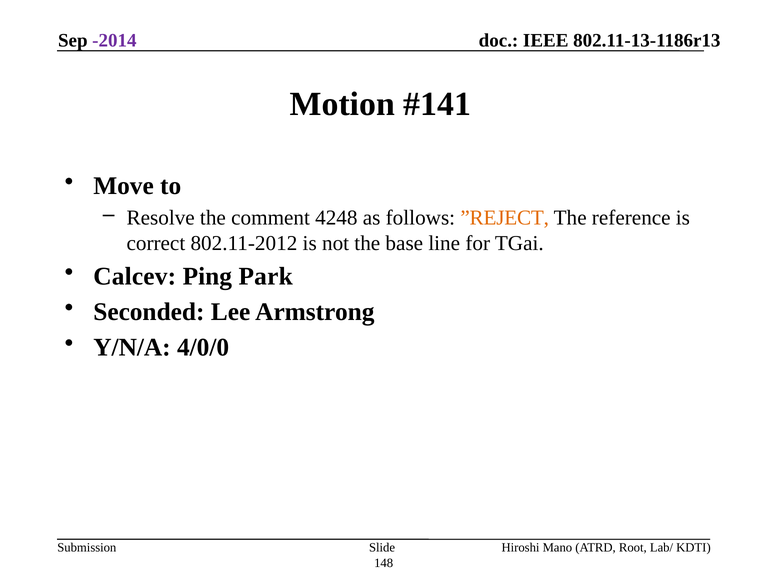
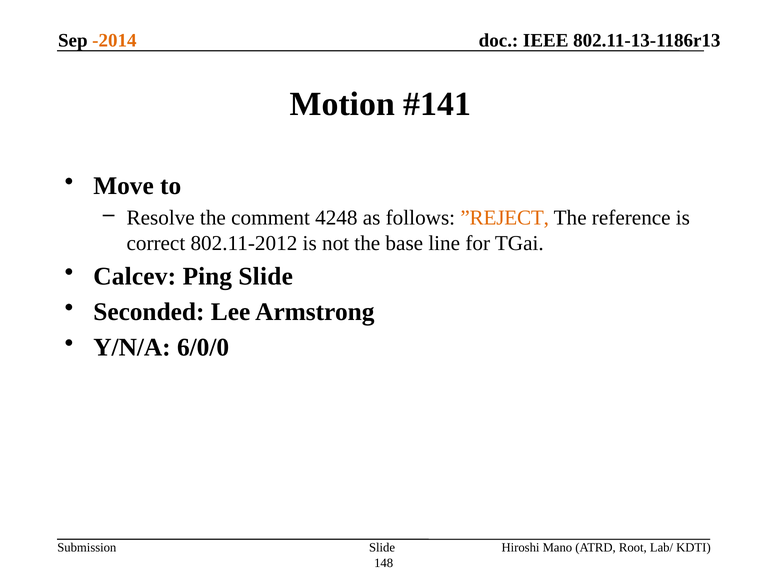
-2014 colour: purple -> orange (114, 41)
Ping Park: Park -> Slide (266, 276)
4/0/0: 4/0/0 -> 6/0/0 (203, 347)
